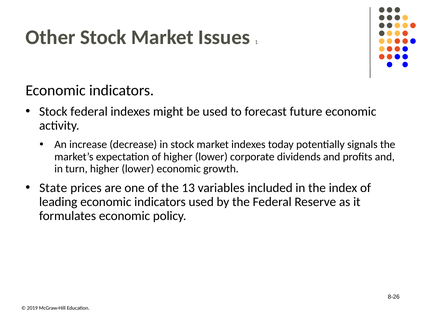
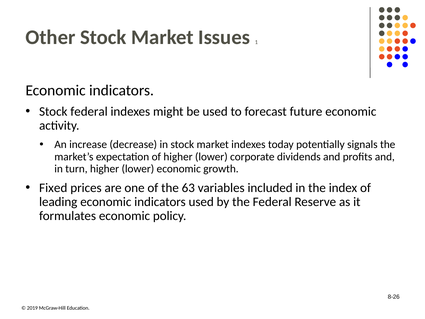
State: State -> Fixed (53, 188)
13: 13 -> 63 (188, 188)
